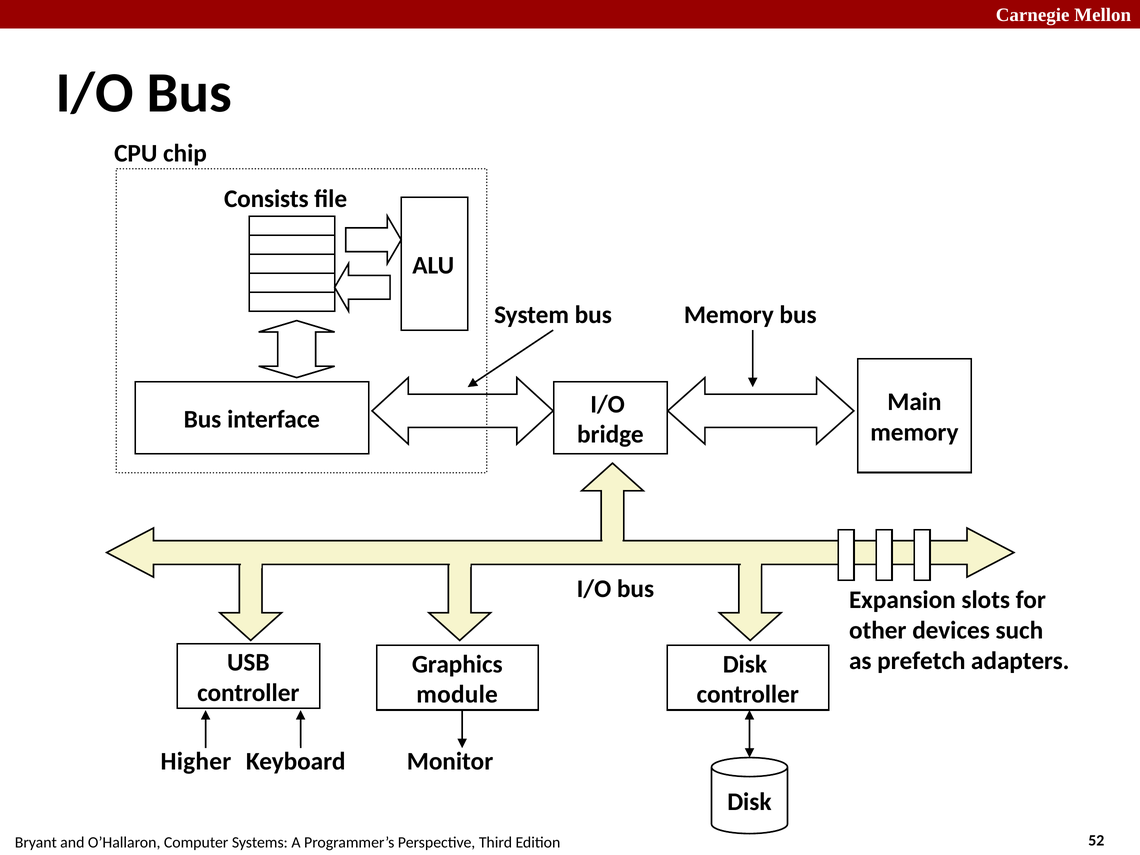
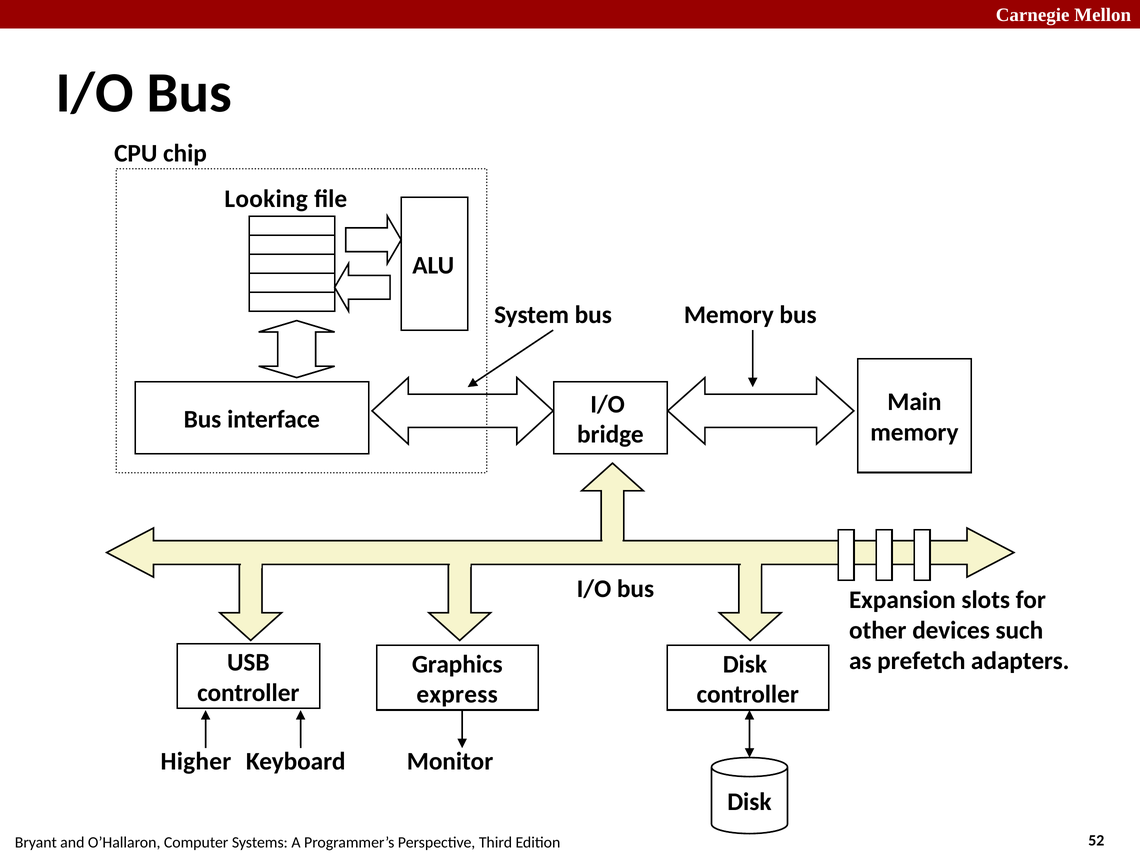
Consists: Consists -> Looking (266, 199)
module: module -> express (457, 695)
